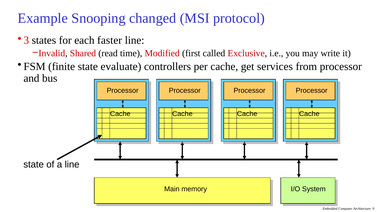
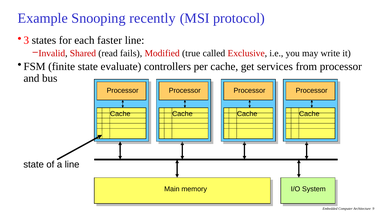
changed: changed -> recently (153, 18)
time: time -> fails (131, 53)
first: first -> true (191, 53)
